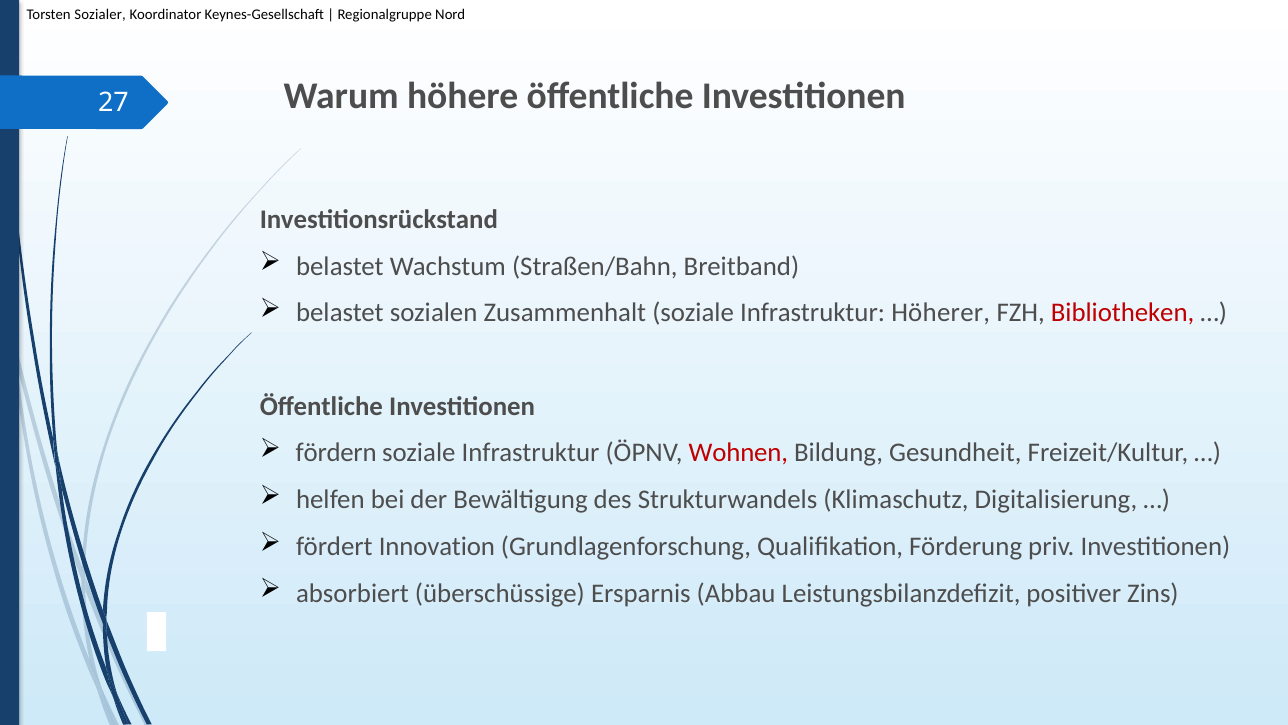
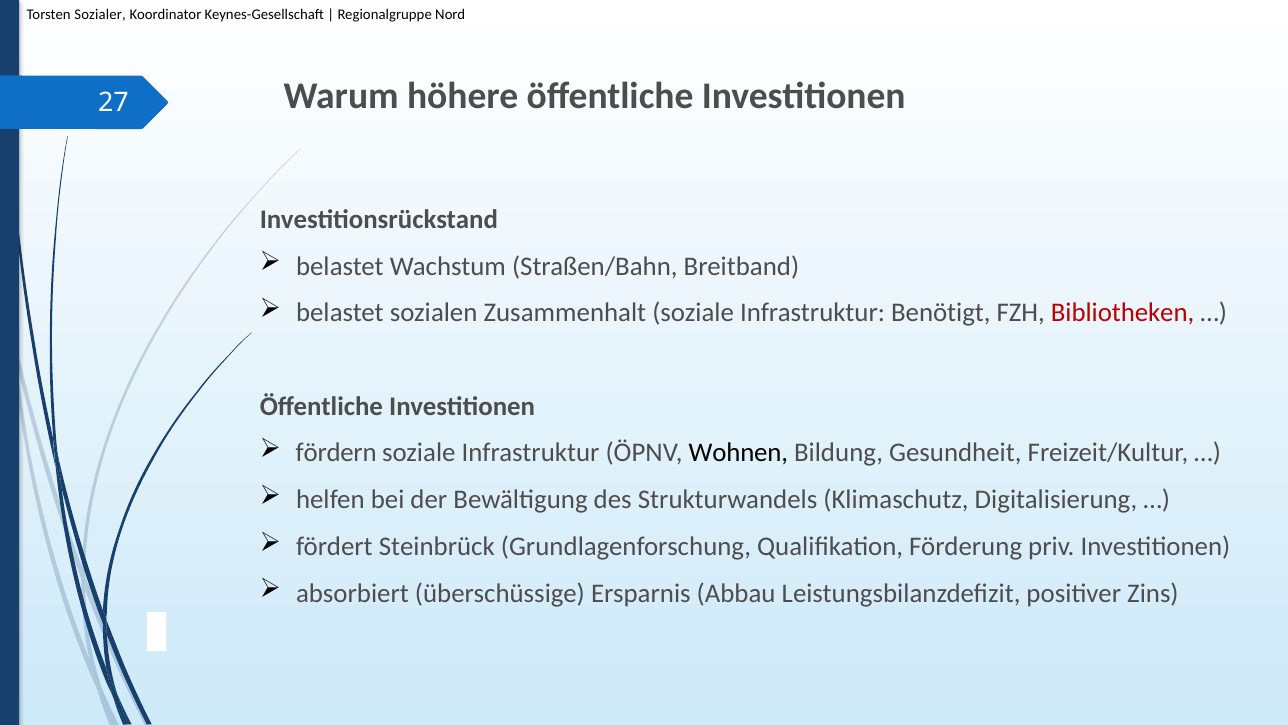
Höherer: Höherer -> Benötigt (941, 313)
Wohnen colour: red -> black (738, 453)
Innovation: Innovation -> Steinbrück (437, 546)
